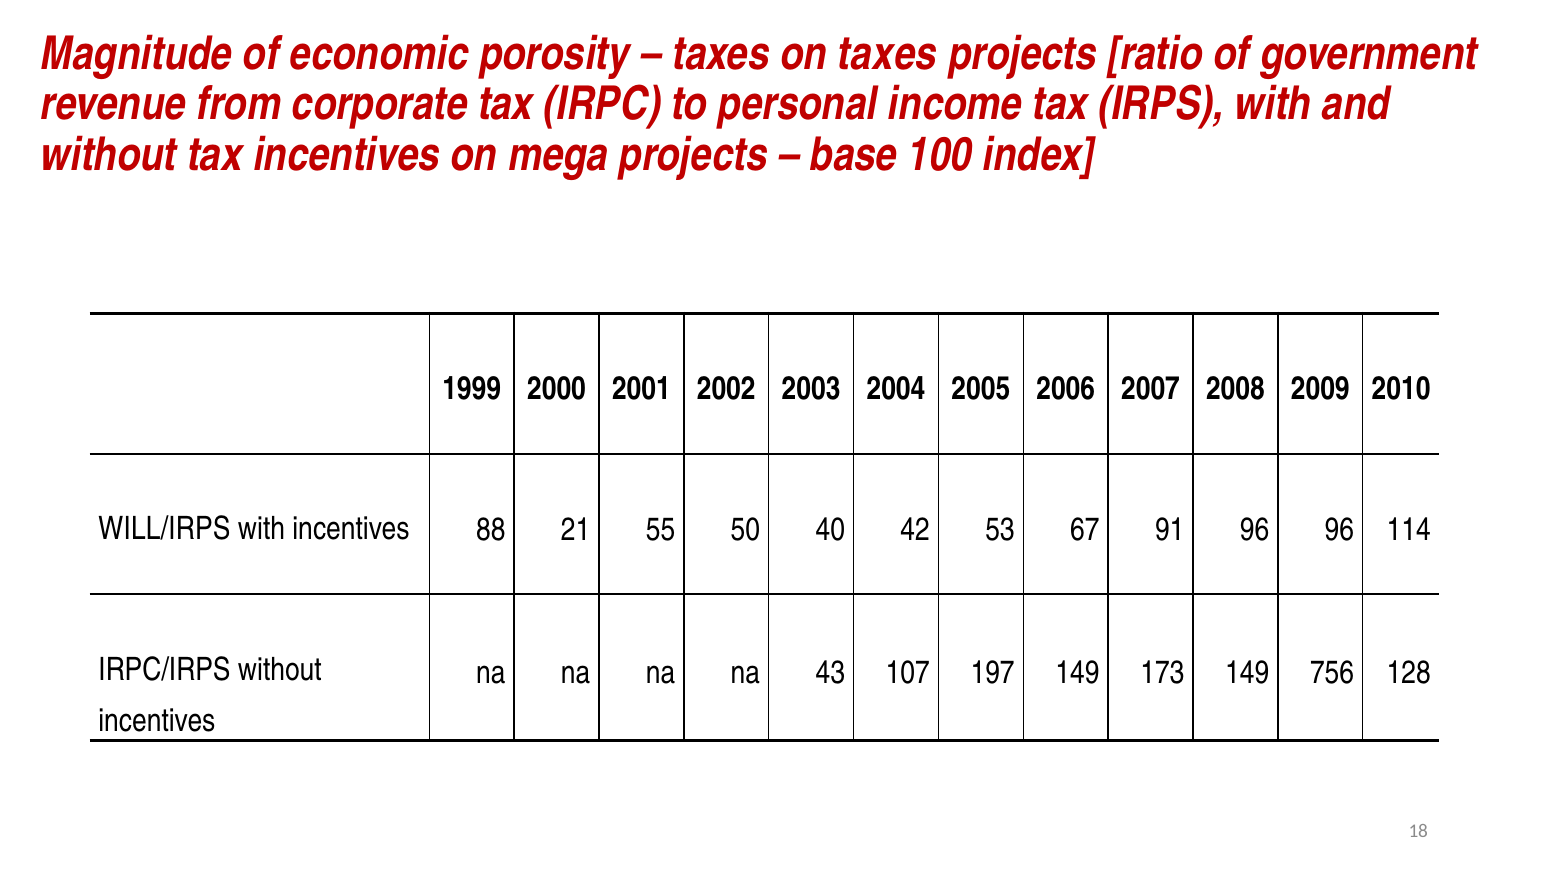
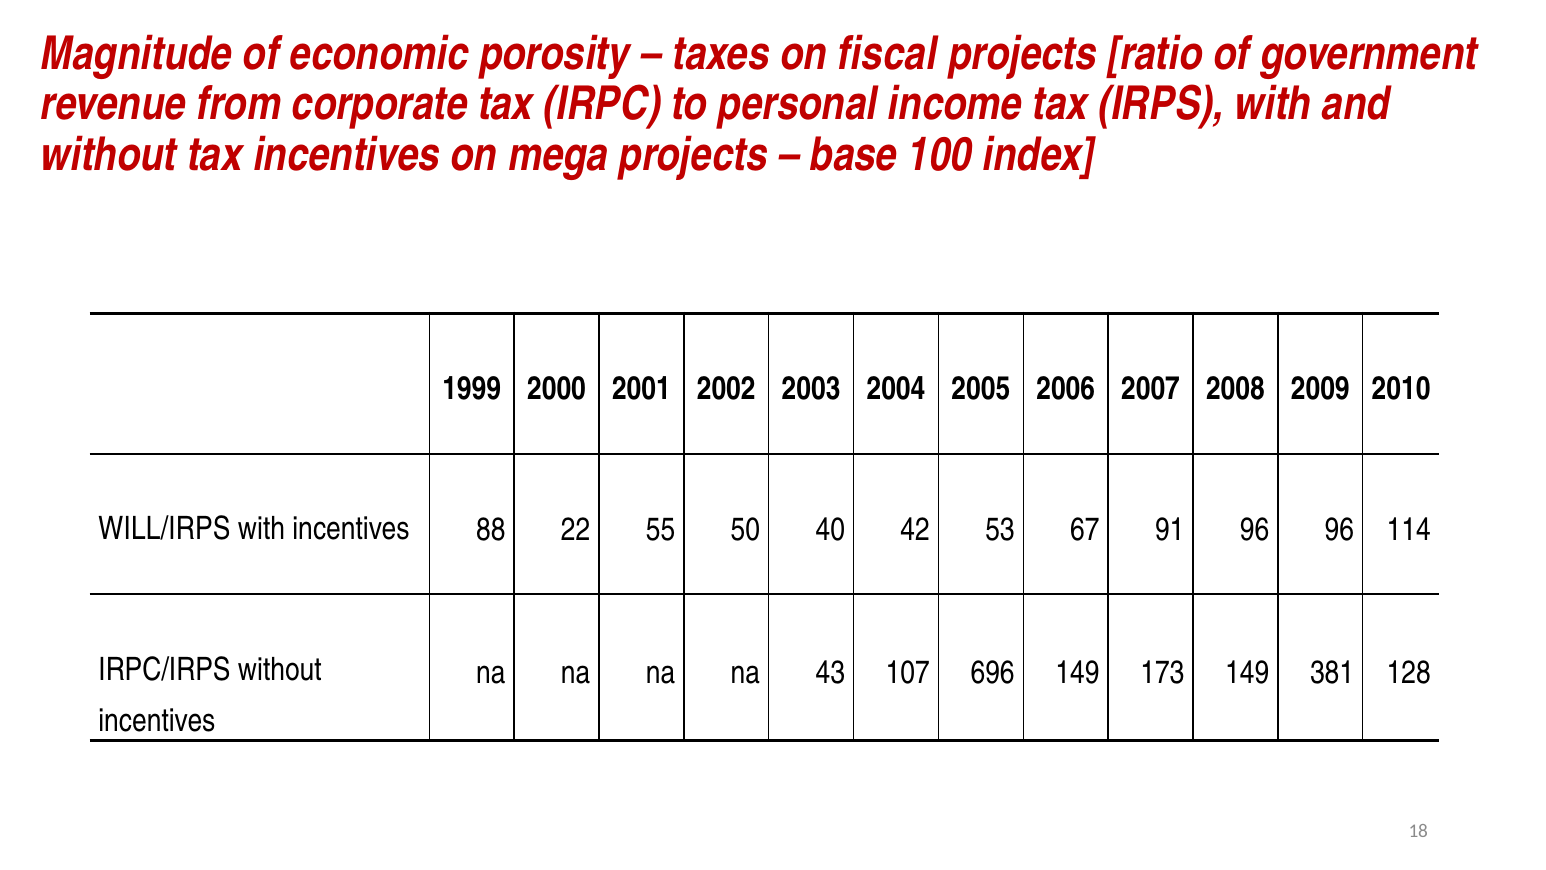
on taxes: taxes -> fiscal (887, 54)
21: 21 -> 22 (576, 529)
197: 197 -> 696 (993, 673)
756: 756 -> 381 (1332, 673)
